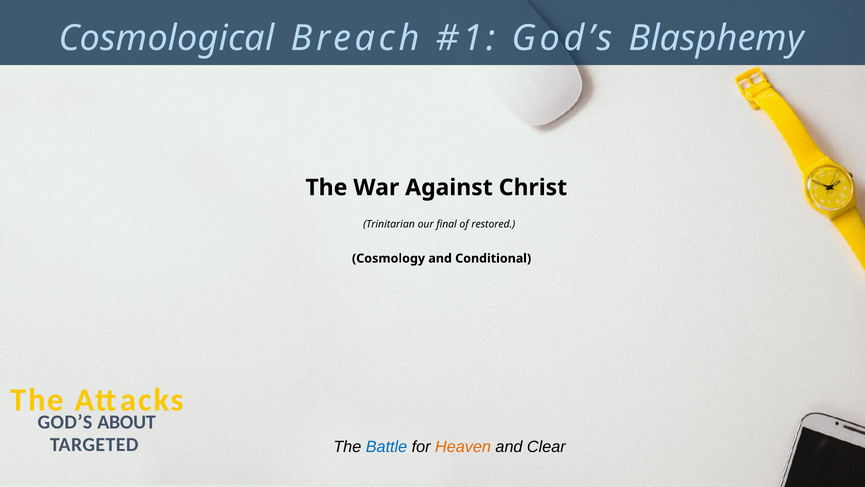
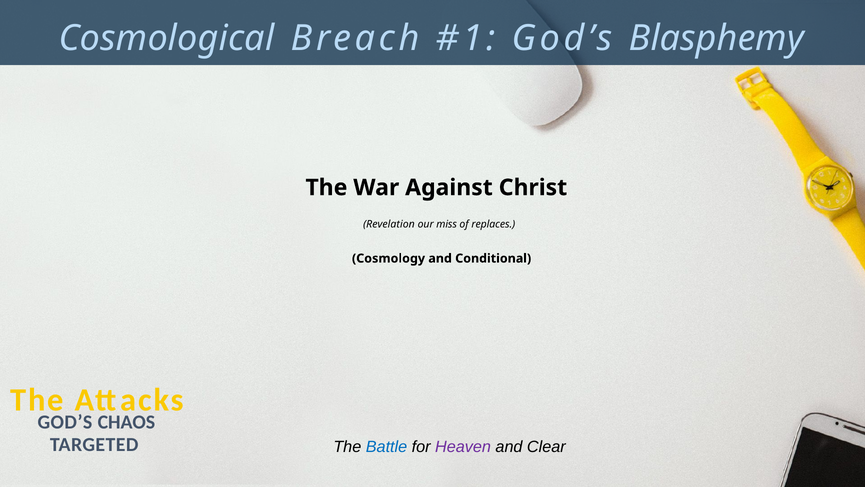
Trinitarian: Trinitarian -> Revelation (389, 224)
final: final -> miss (447, 224)
restored: restored -> replaces (493, 224)
ABOUT: ABOUT -> CHAOS (126, 422)
Heaven colour: orange -> purple (463, 447)
